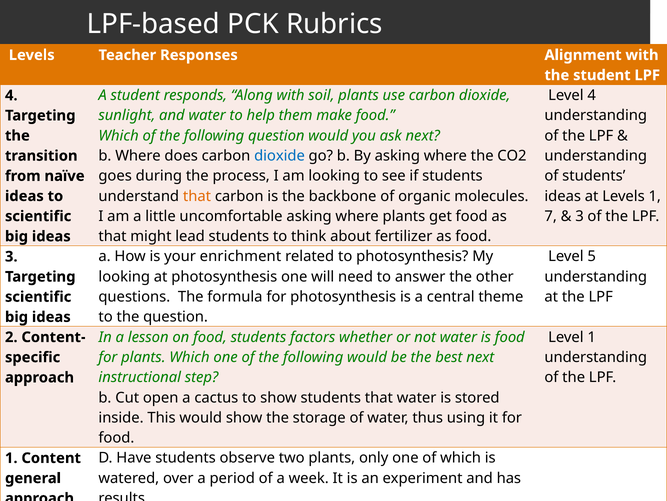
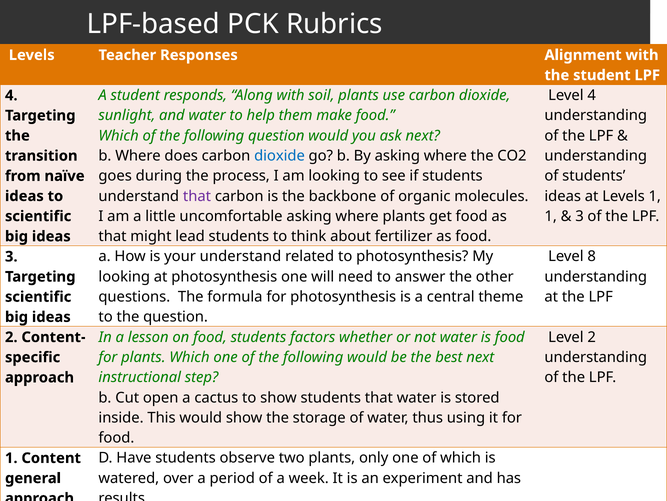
that colour: orange -> purple (197, 196)
7: 7 -> 1 (551, 216)
5: 5 -> 8 (592, 256)
your enrichment: enrichment -> understand (240, 256)
Level 1: 1 -> 2 (592, 337)
